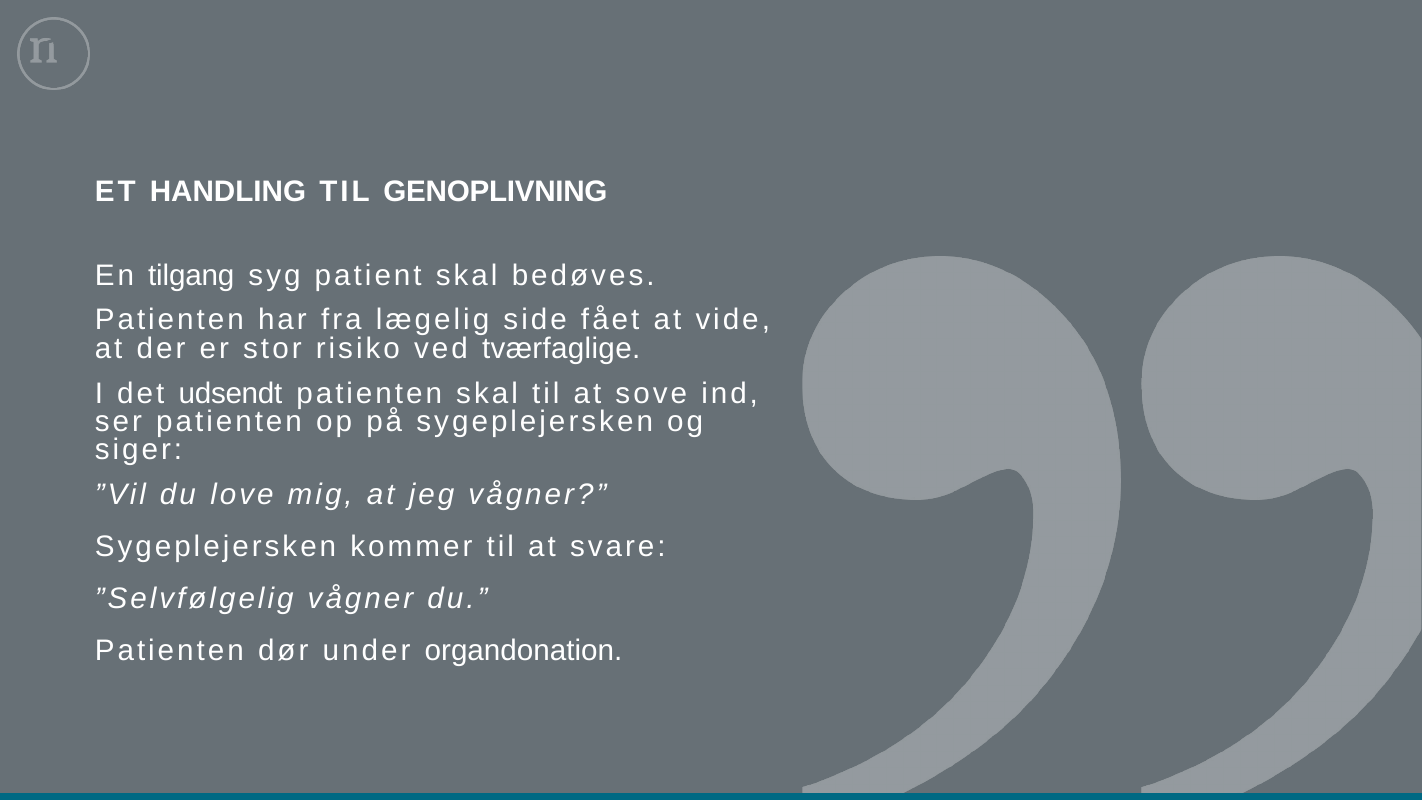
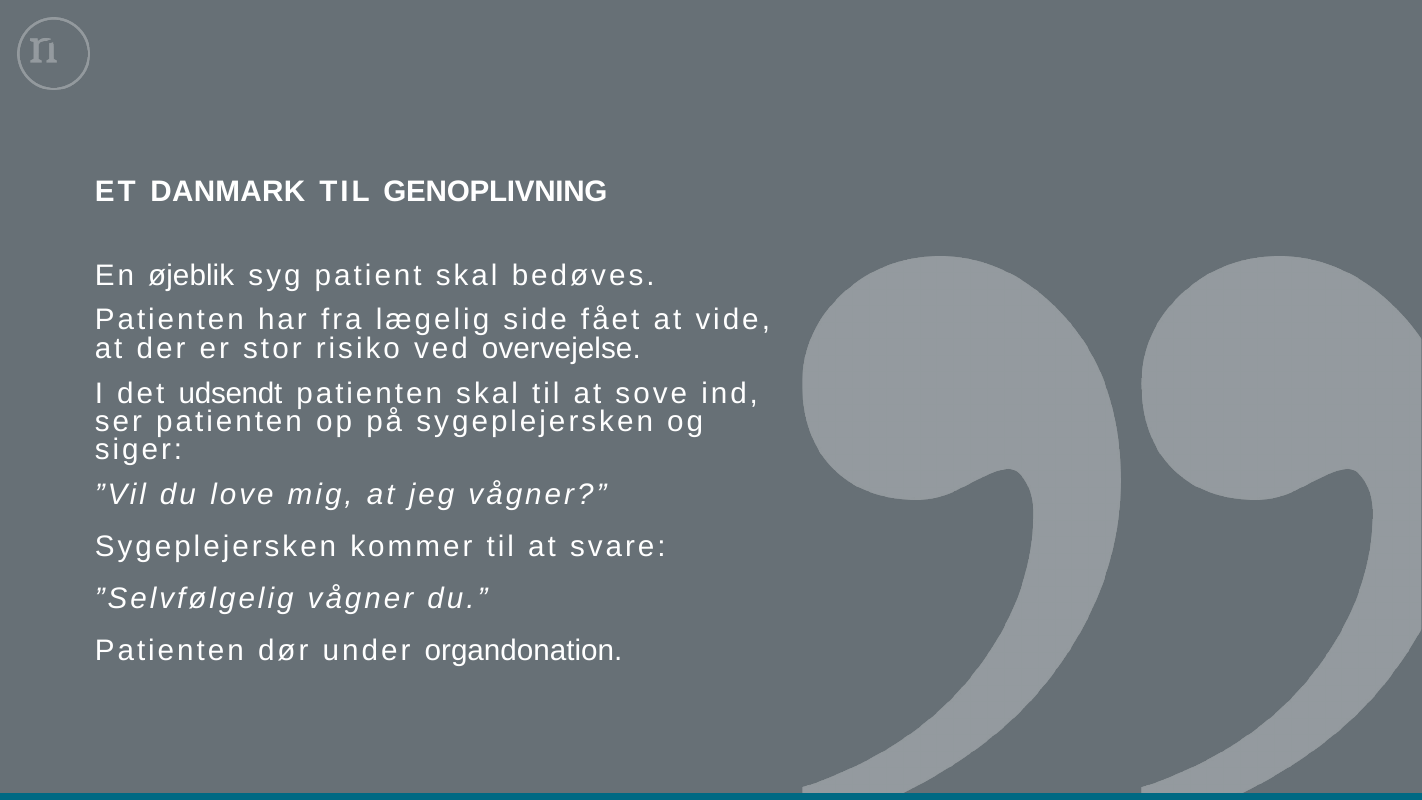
HANDLING: HANDLING -> DANMARK (228, 192)
tilgang: tilgang -> øjeblik (191, 275)
tværfaglige: tværfaglige -> overvejelse (561, 348)
